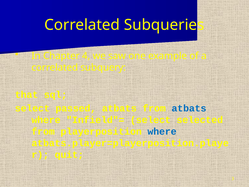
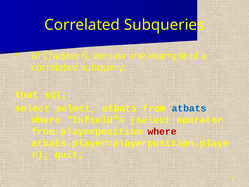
4: 4 -> 0 (86, 56)
select passed: passed -> select (76, 108)
selected: selected -> operator (200, 120)
where colour: blue -> red (162, 131)
